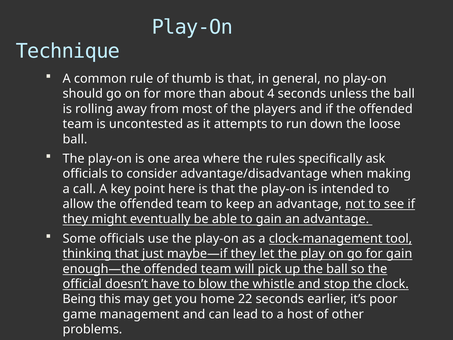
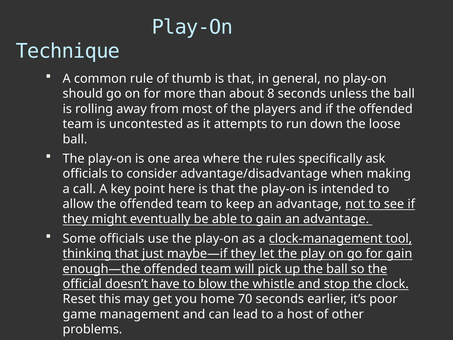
4: 4 -> 8 (271, 94)
Being: Being -> Reset (79, 299)
22: 22 -> 70 (245, 299)
